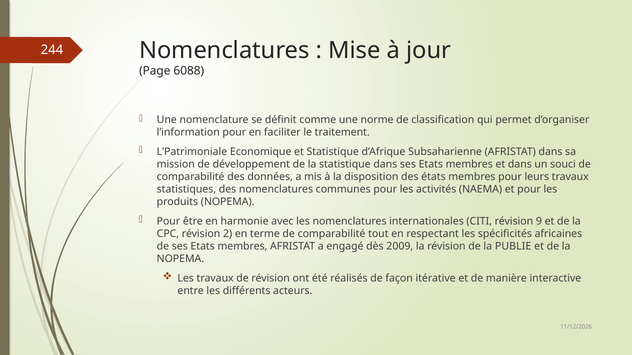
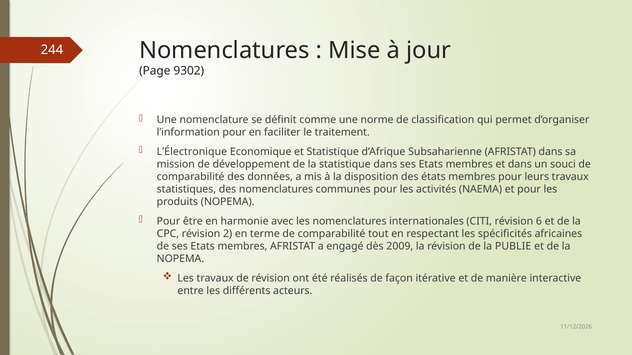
6088: 6088 -> 9302 (189, 71)
L’Patrimoniale: L’Patrimoniale -> L’Électronique (192, 152)
9: 9 -> 6 (539, 221)
